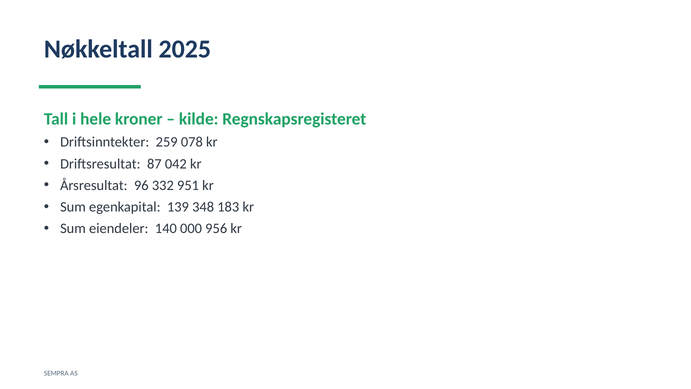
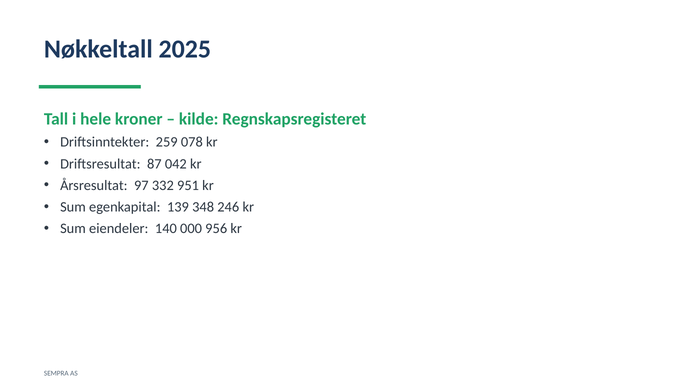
96: 96 -> 97 (141, 185)
183: 183 -> 246 (228, 207)
